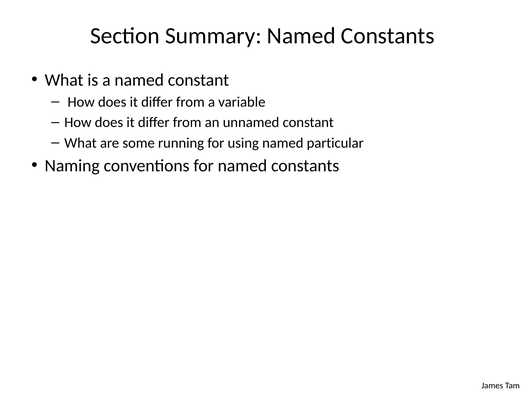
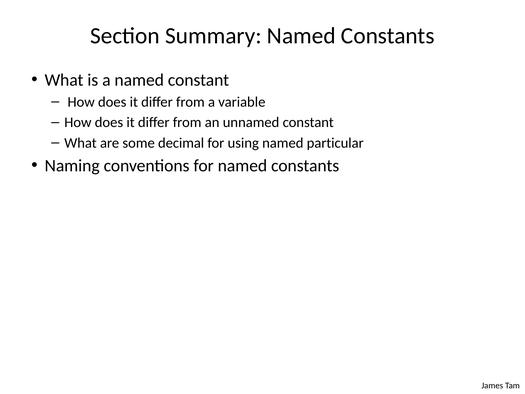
running: running -> decimal (181, 143)
